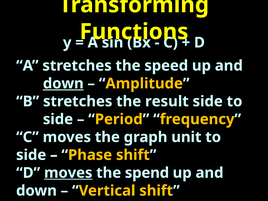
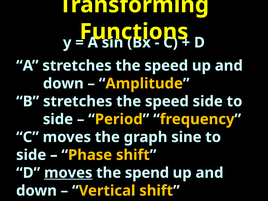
down underline: present -> none (63, 84)
B stretches the result: result -> speed (167, 101)
unit: unit -> sine (186, 137)
